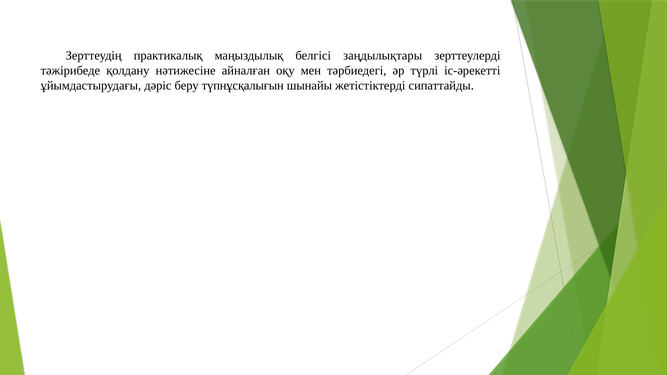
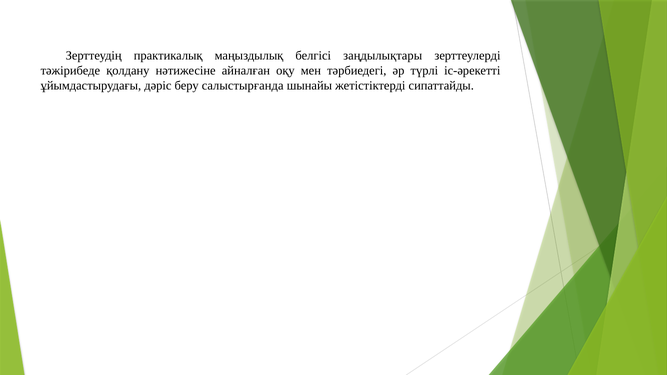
түпнұсқалығын: түпнұсқалығын -> салыстырғанда (243, 86)
